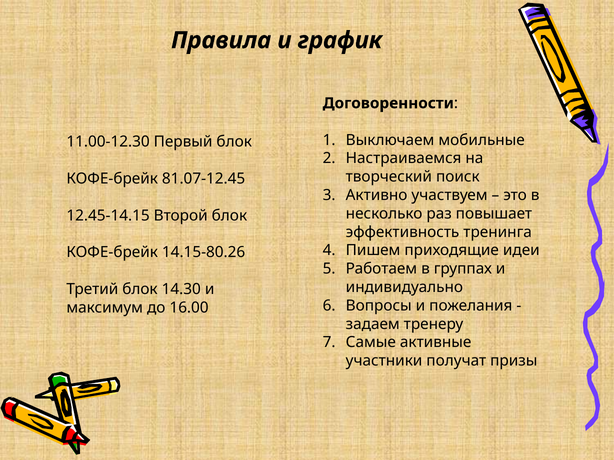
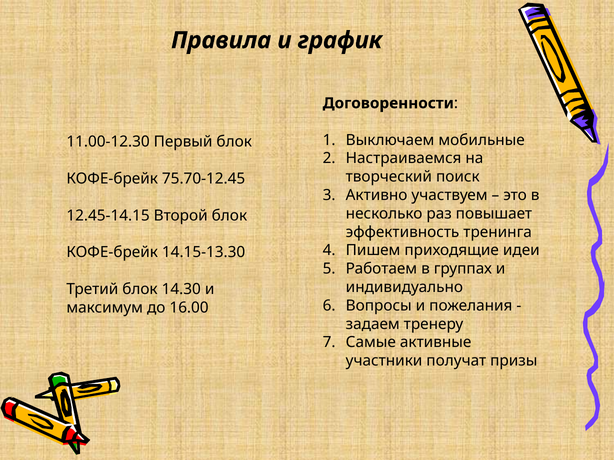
81.07-12.45: 81.07-12.45 -> 75.70-12.45 (204, 179)
14.15-80.26: 14.15-80.26 -> 14.15-13.30 (204, 253)
